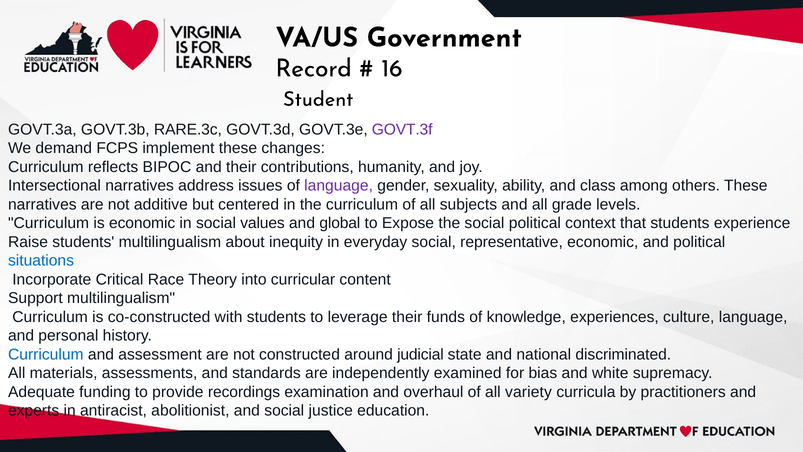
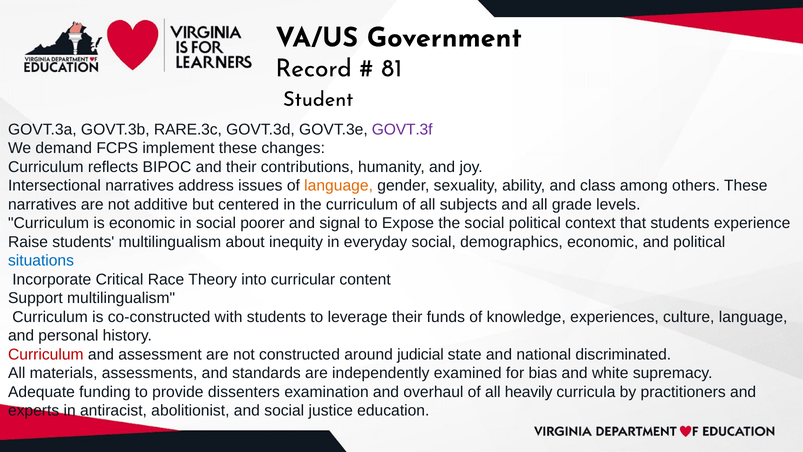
16: 16 -> 81 (392, 68)
language colour: purple -> orange (339, 186)
values: values -> poorer (263, 223)
global: global -> signal (340, 223)
representative: representative -> demographics (512, 242)
Curriculum colour: blue -> red (46, 354)
recordings: recordings -> dissenters (244, 392)
variety: variety -> heavily (529, 392)
